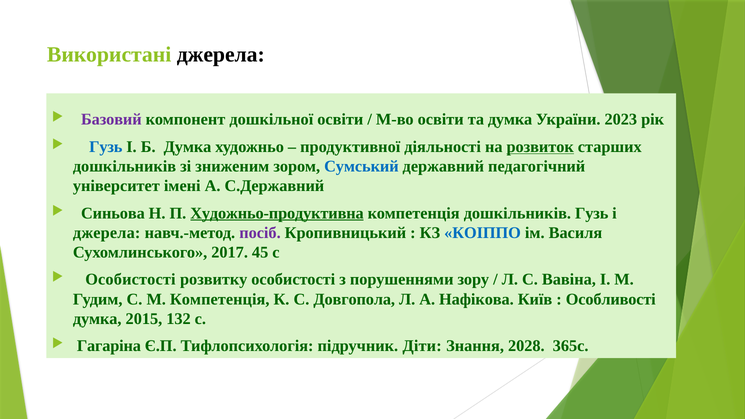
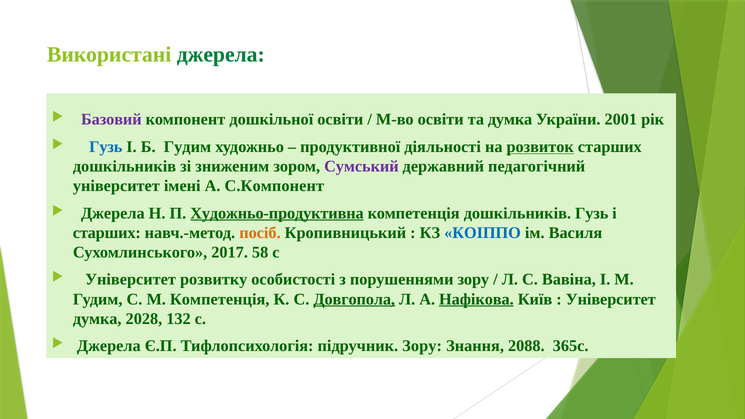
джерела colour: black -> green (221, 55)
2023: 2023 -> 2001 (621, 119)
Б Думка: Думка -> Гудим (187, 147)
Сумський colour: blue -> purple (361, 166)
С.Державний: С.Державний -> С.Компонент (274, 186)
Синьова: Синьова -> Джерела (113, 213)
джерела: джерела -> старших (107, 233)
посіб colour: purple -> orange (260, 233)
45: 45 -> 58 (260, 252)
Особистості: Особистості -> Університет (131, 280)
Довгопола underline: none -> present (354, 299)
Нафікова underline: none -> present (476, 299)
Особливості: Особливості -> Університет (611, 299)
2015: 2015 -> 2028 (144, 319)
Гагаріна: Гагаріна -> Джерела (109, 346)
підручник Діти: Діти -> Зору (422, 346)
2028: 2028 -> 2088 (526, 346)
